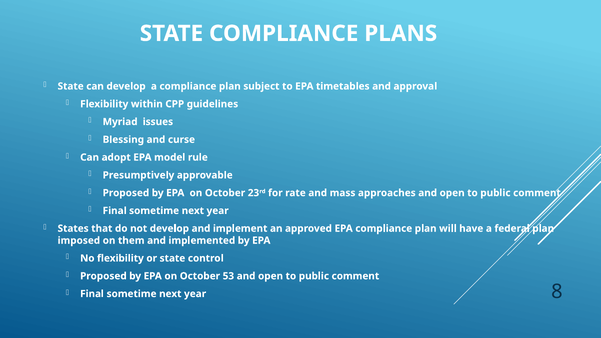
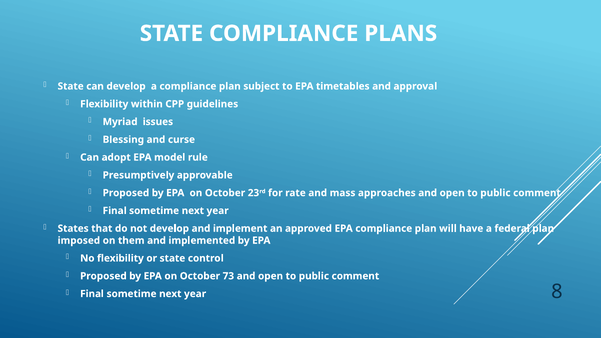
53: 53 -> 73 (228, 276)
